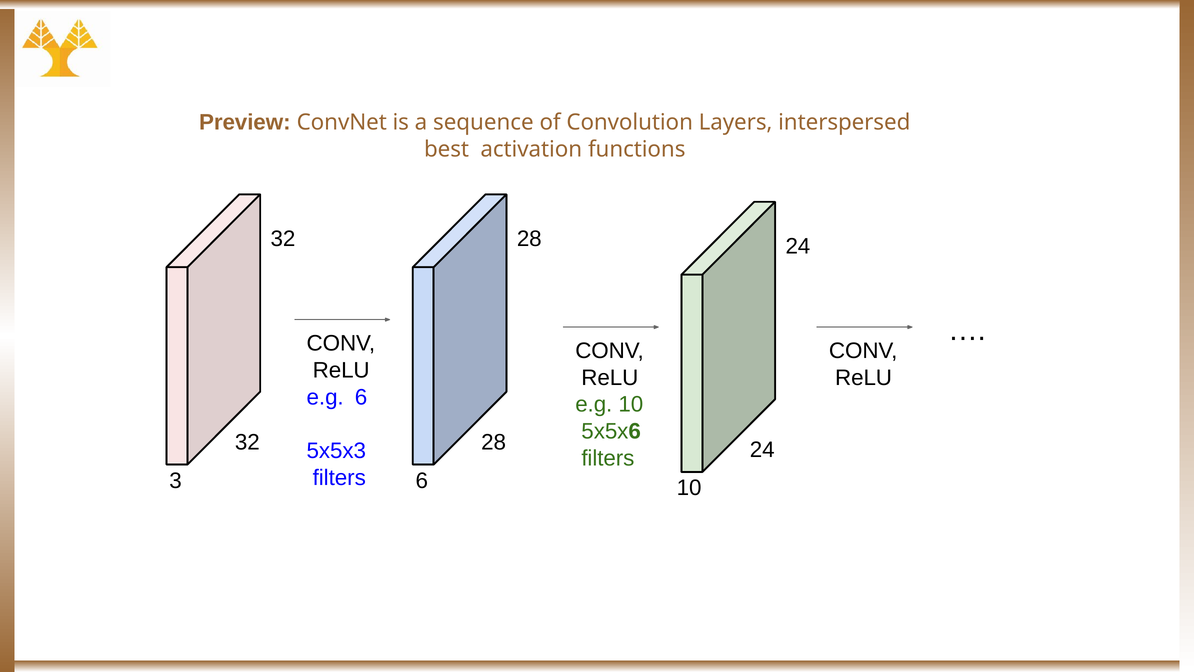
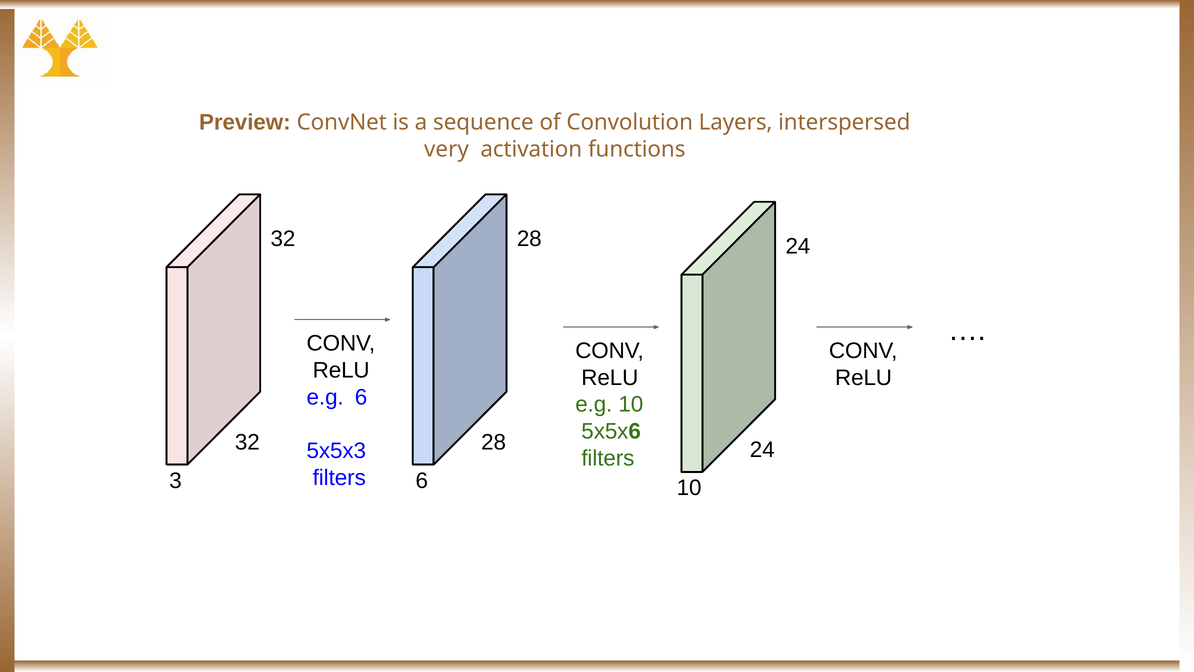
best: best -> very (446, 149)
